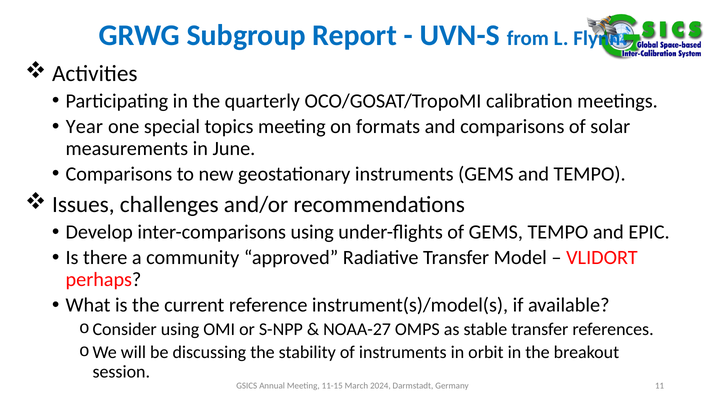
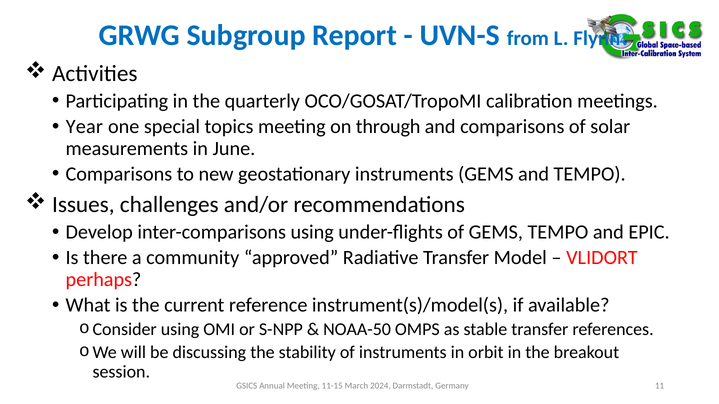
formats: formats -> through (388, 127)
NOAA-27: NOAA-27 -> NOAA-50 (357, 330)
